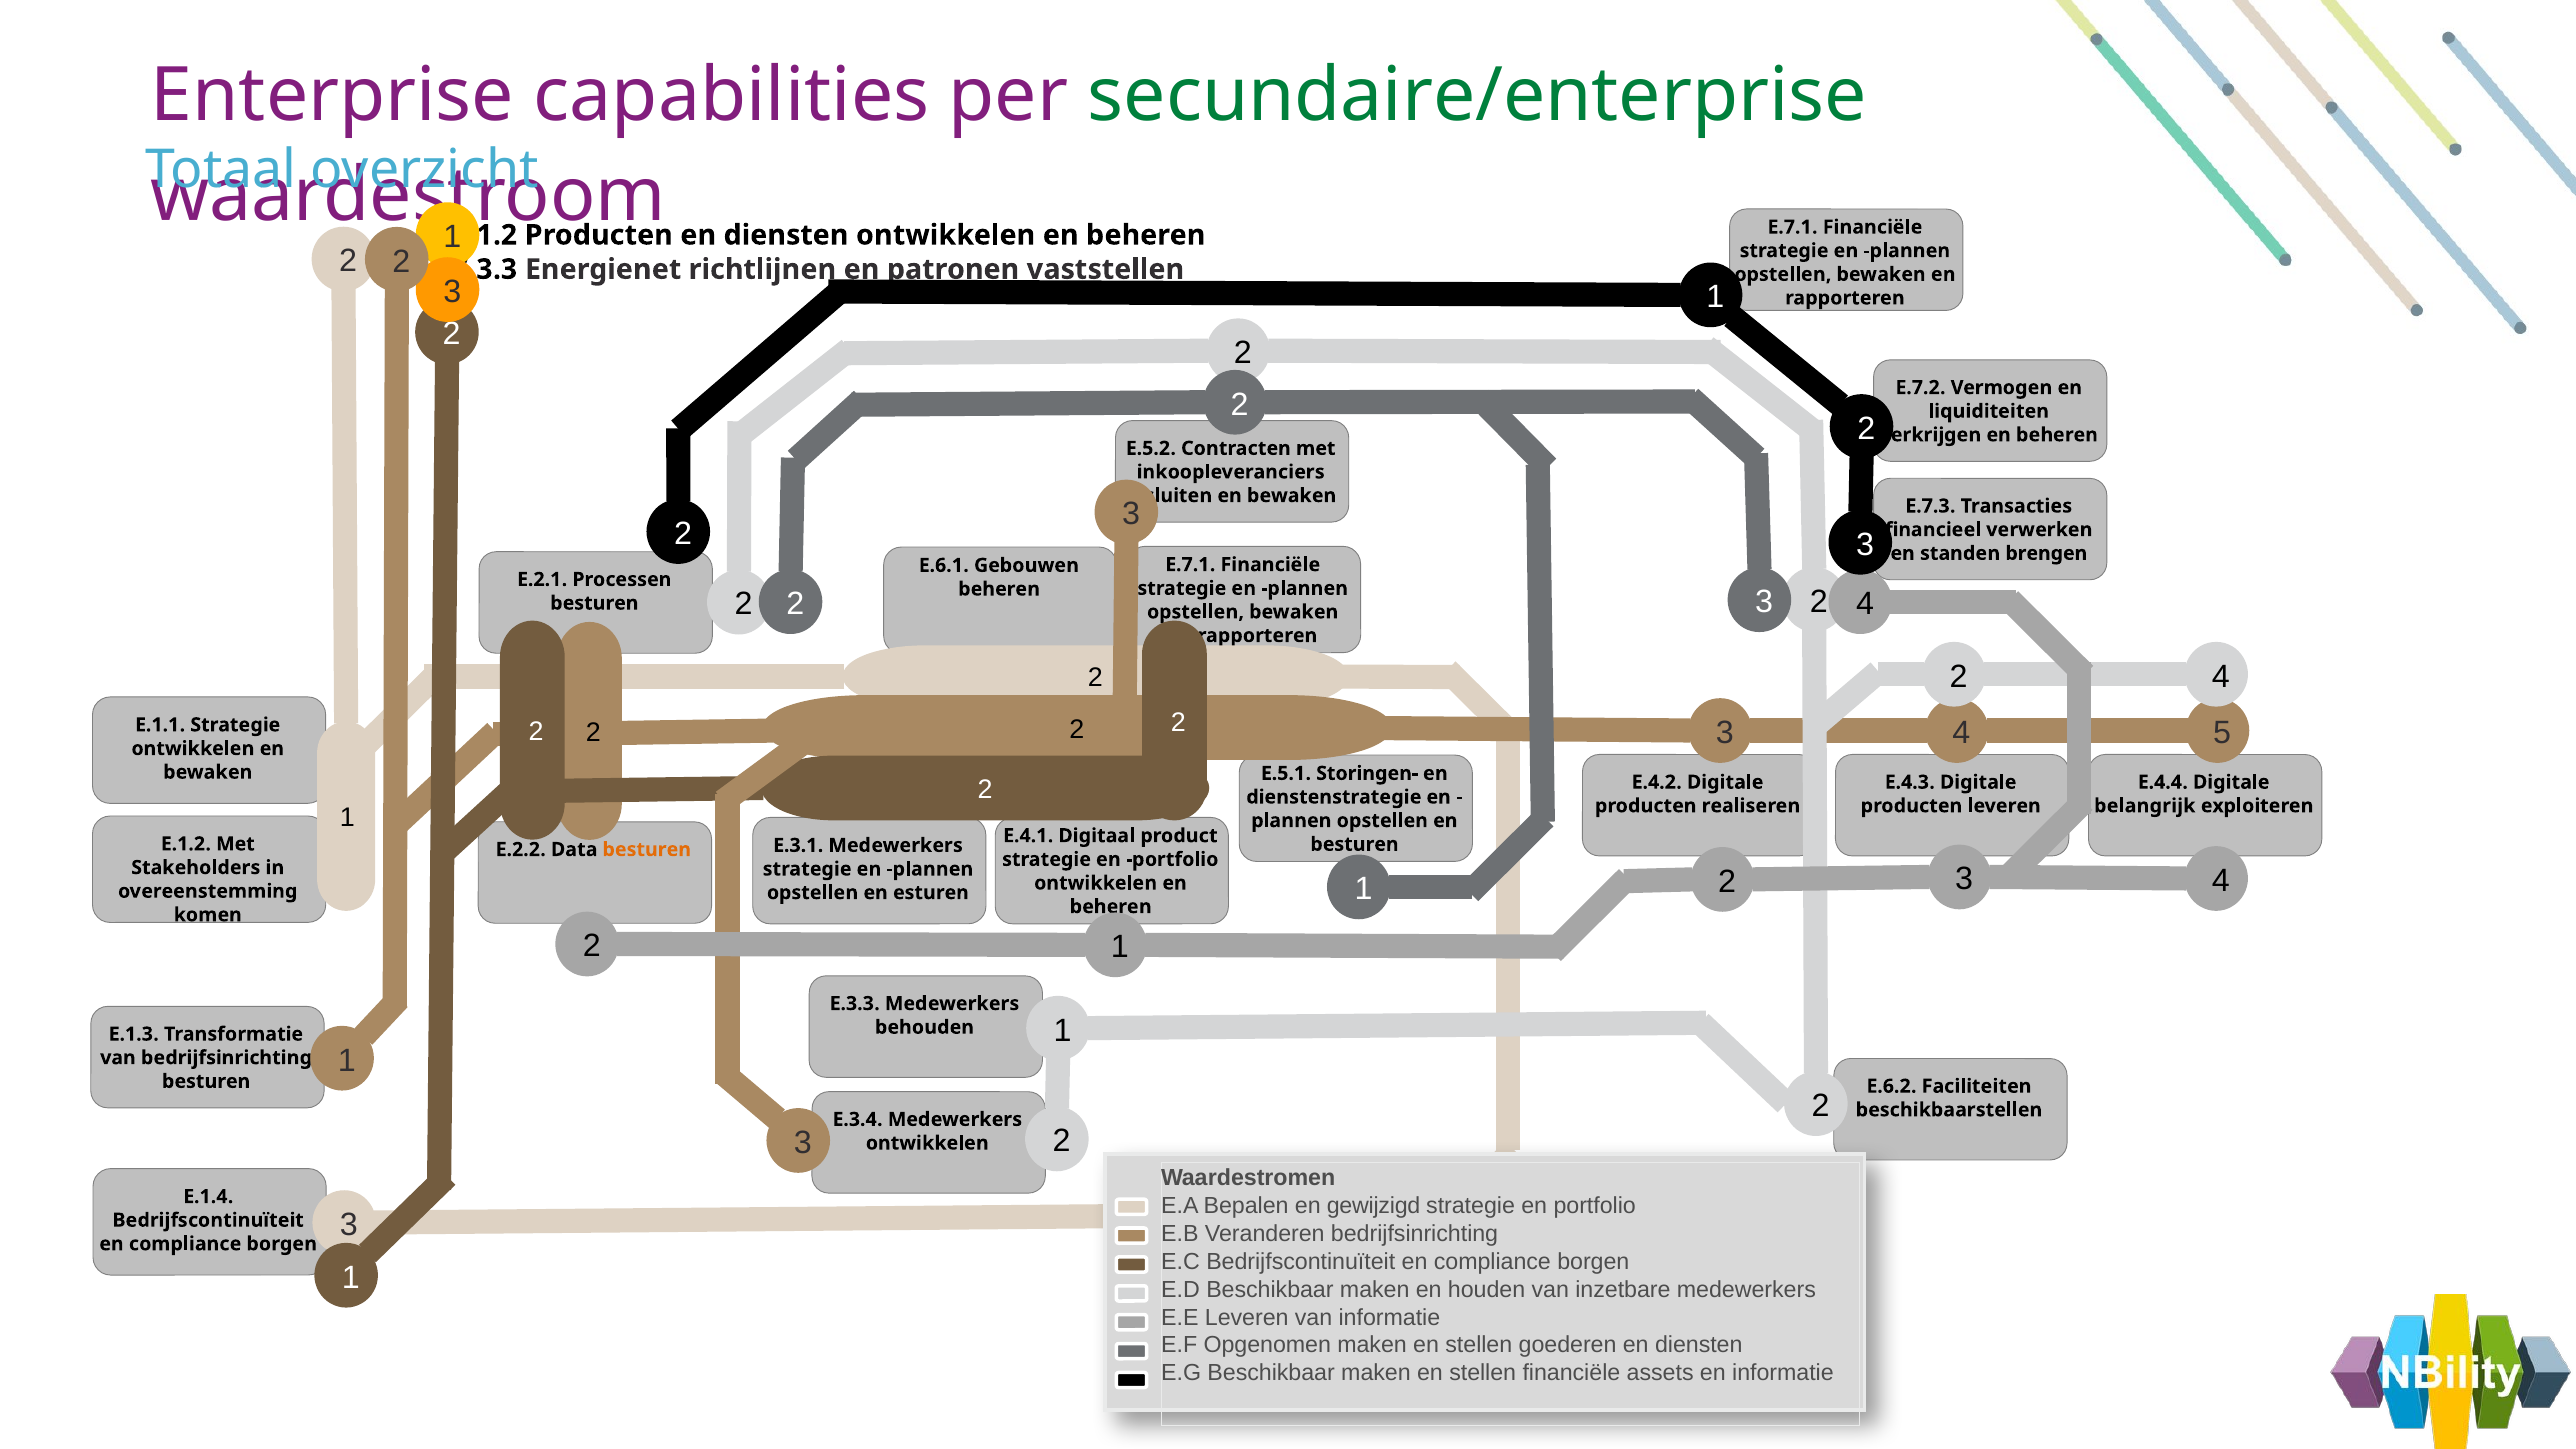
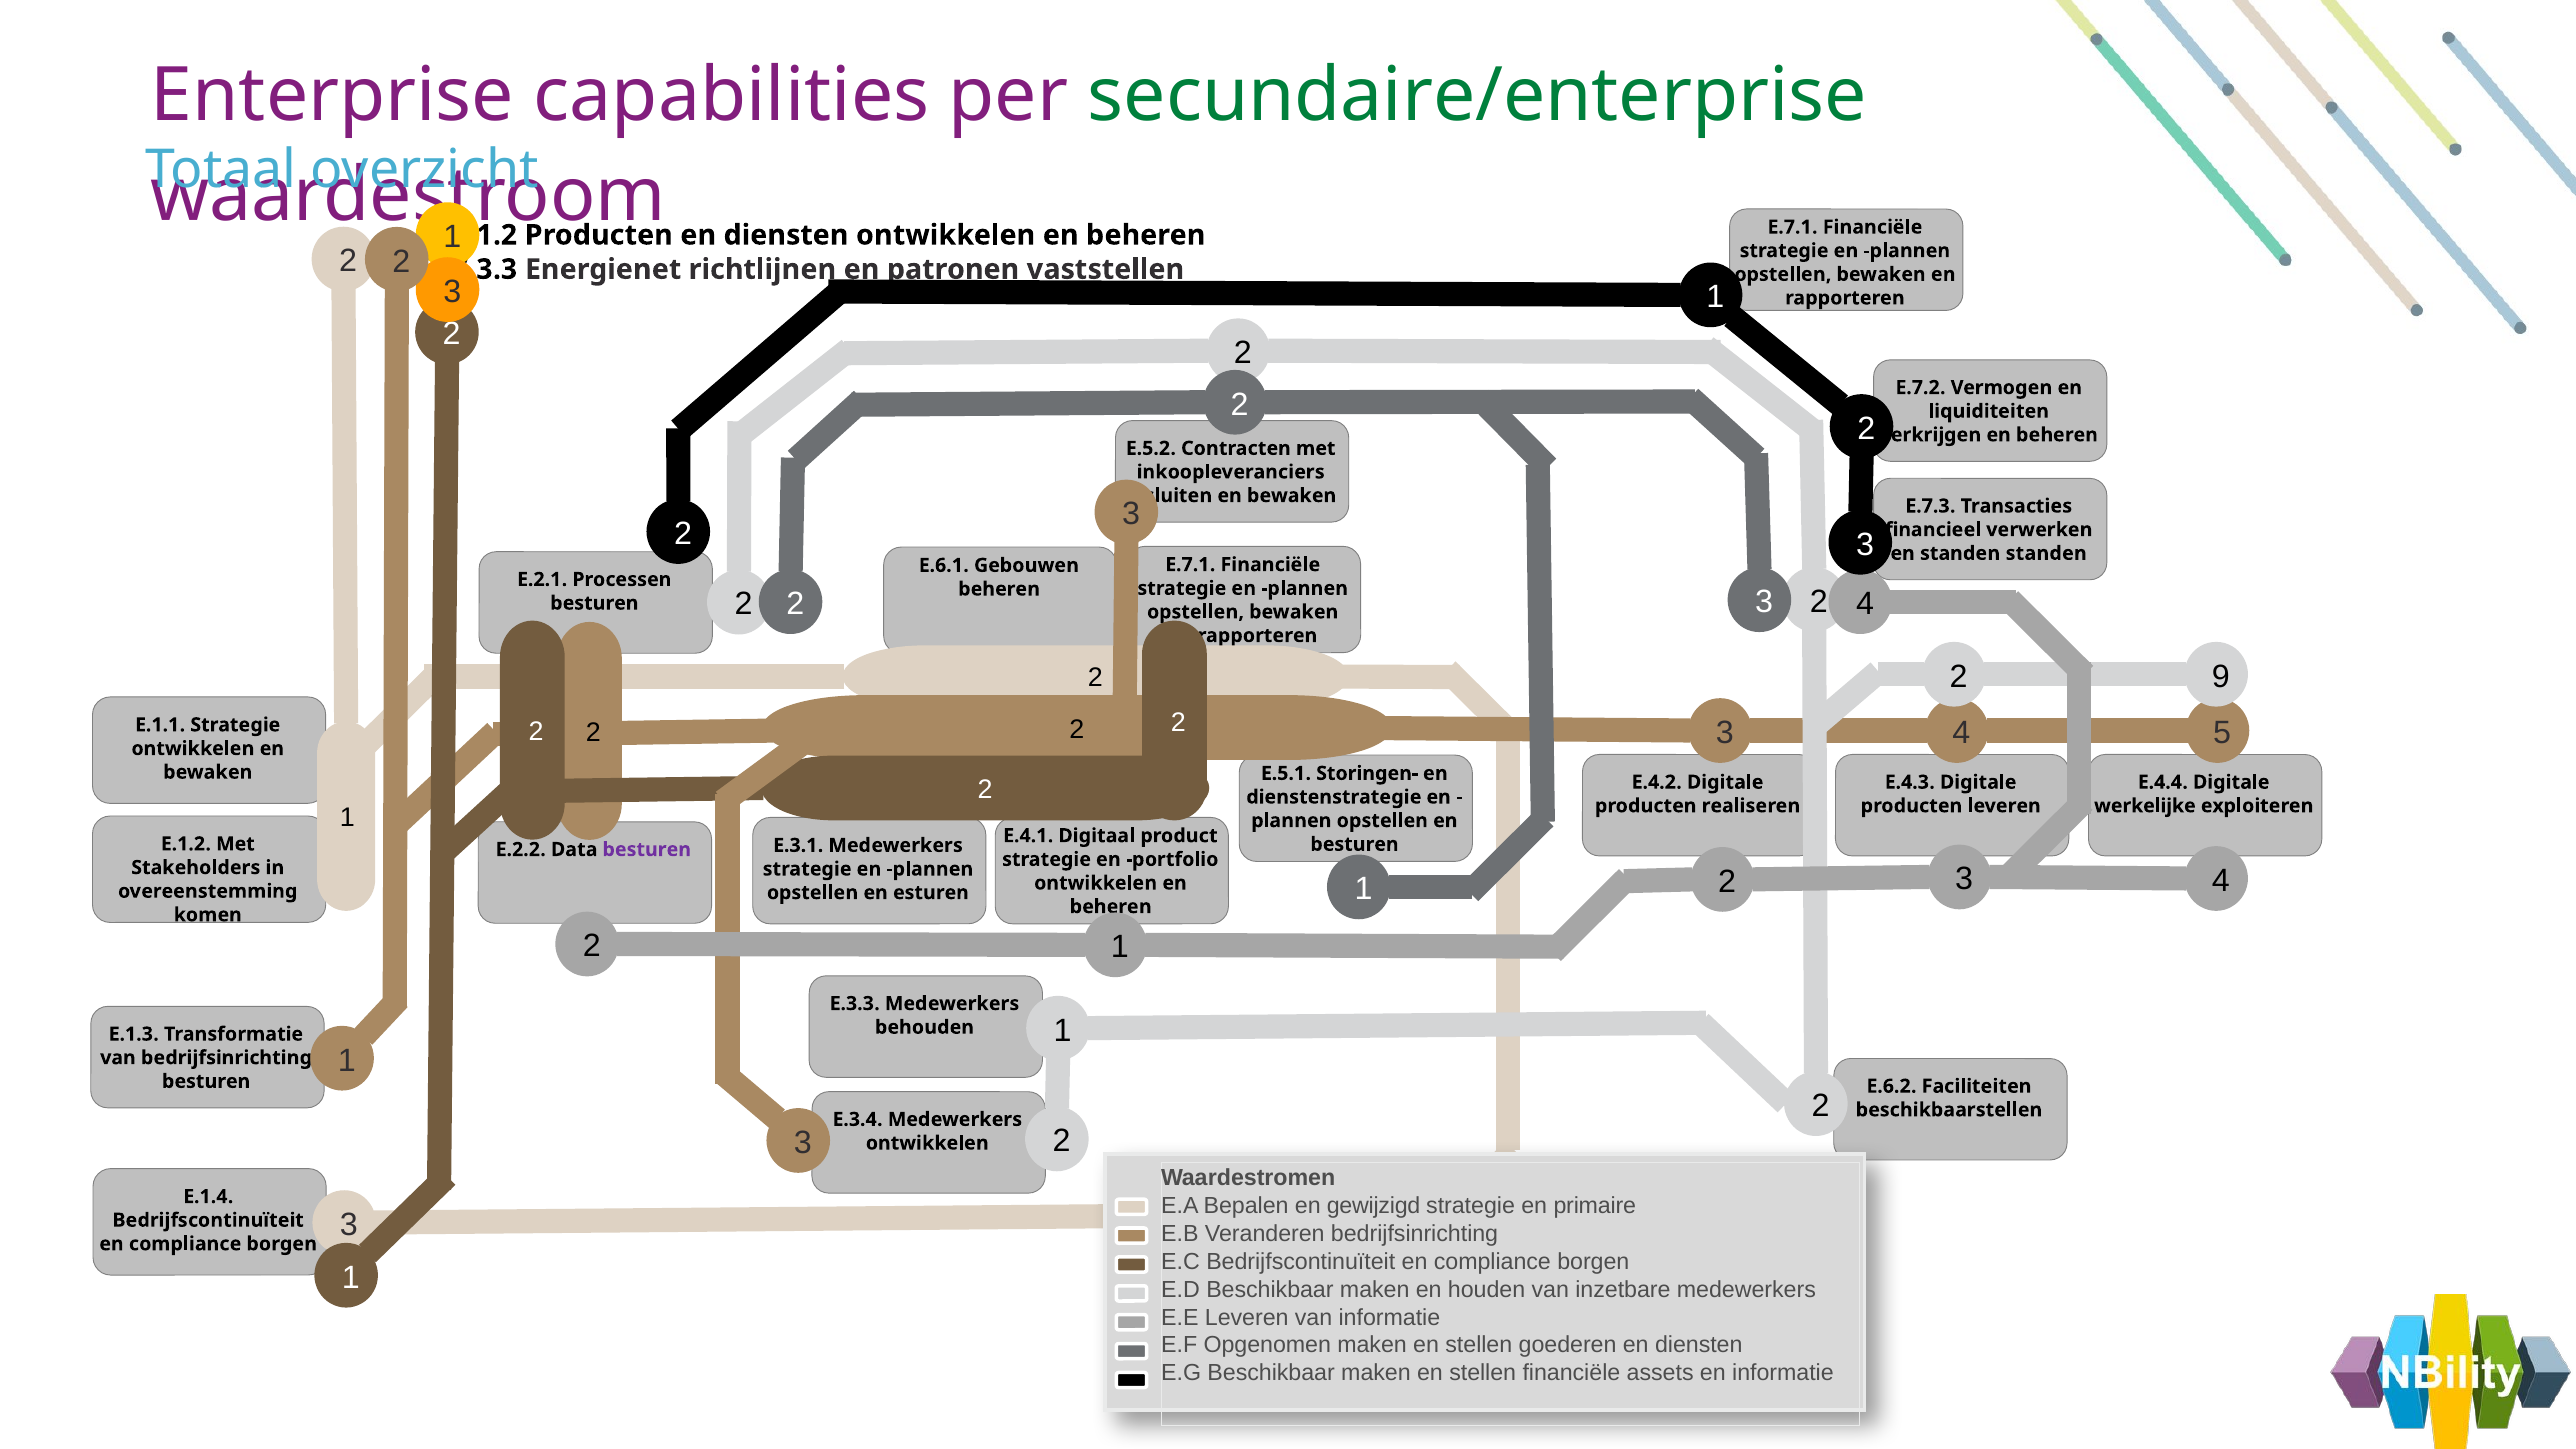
standen brengen: brengen -> standen (2046, 553)
4: 4 -> 9 (2221, 676)
belangrijk: belangrijk -> werkelijke (2145, 806)
besturen colour: orange -> purple (647, 850)
portfolio: portfolio -> primaire (1595, 1206)
